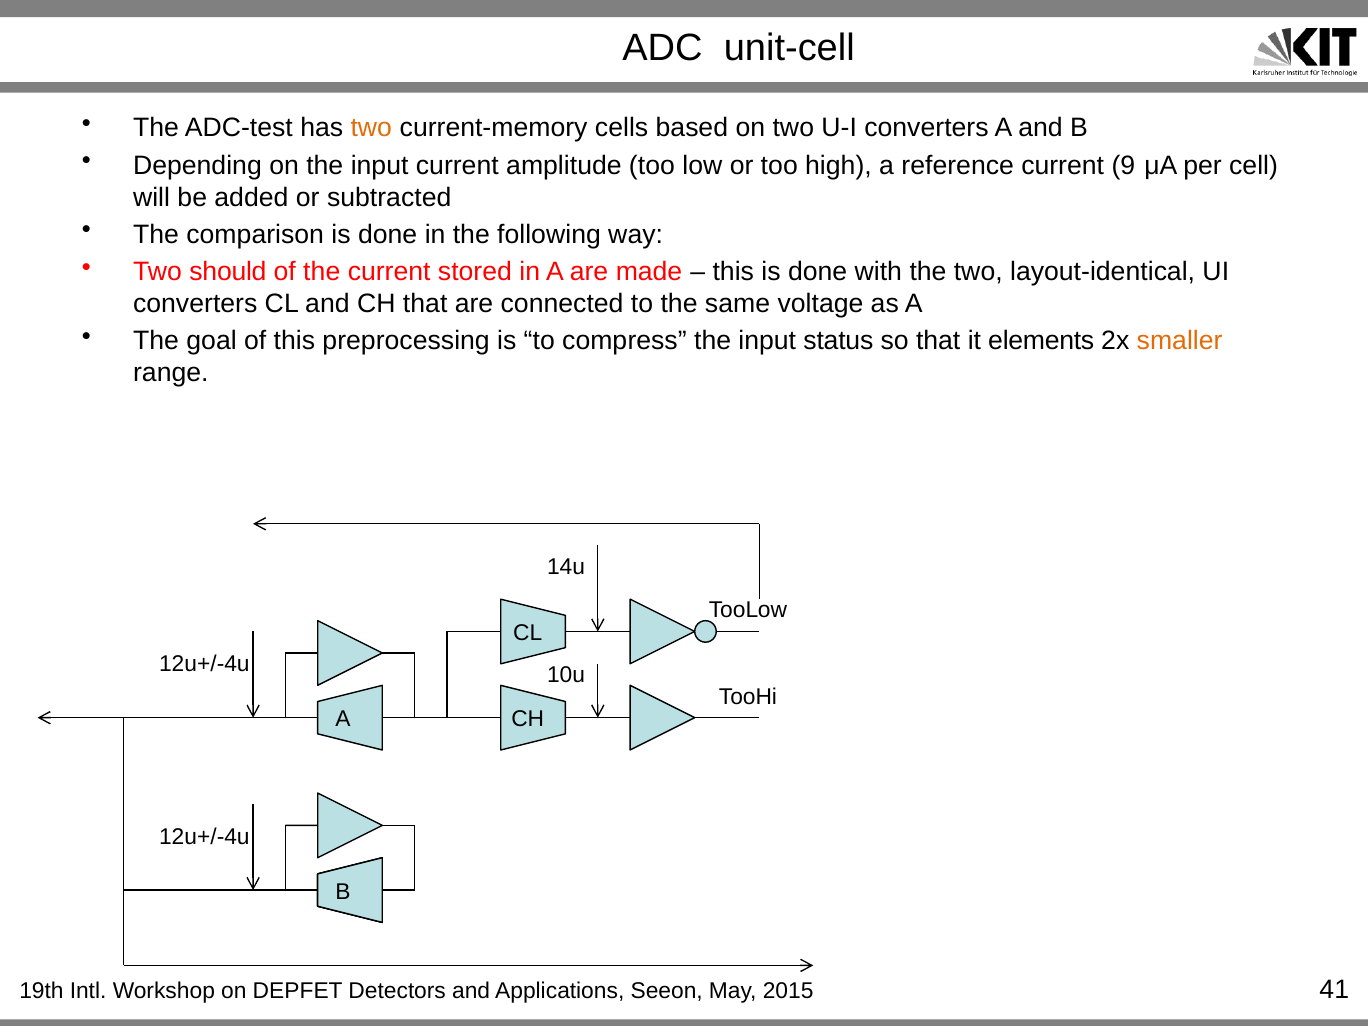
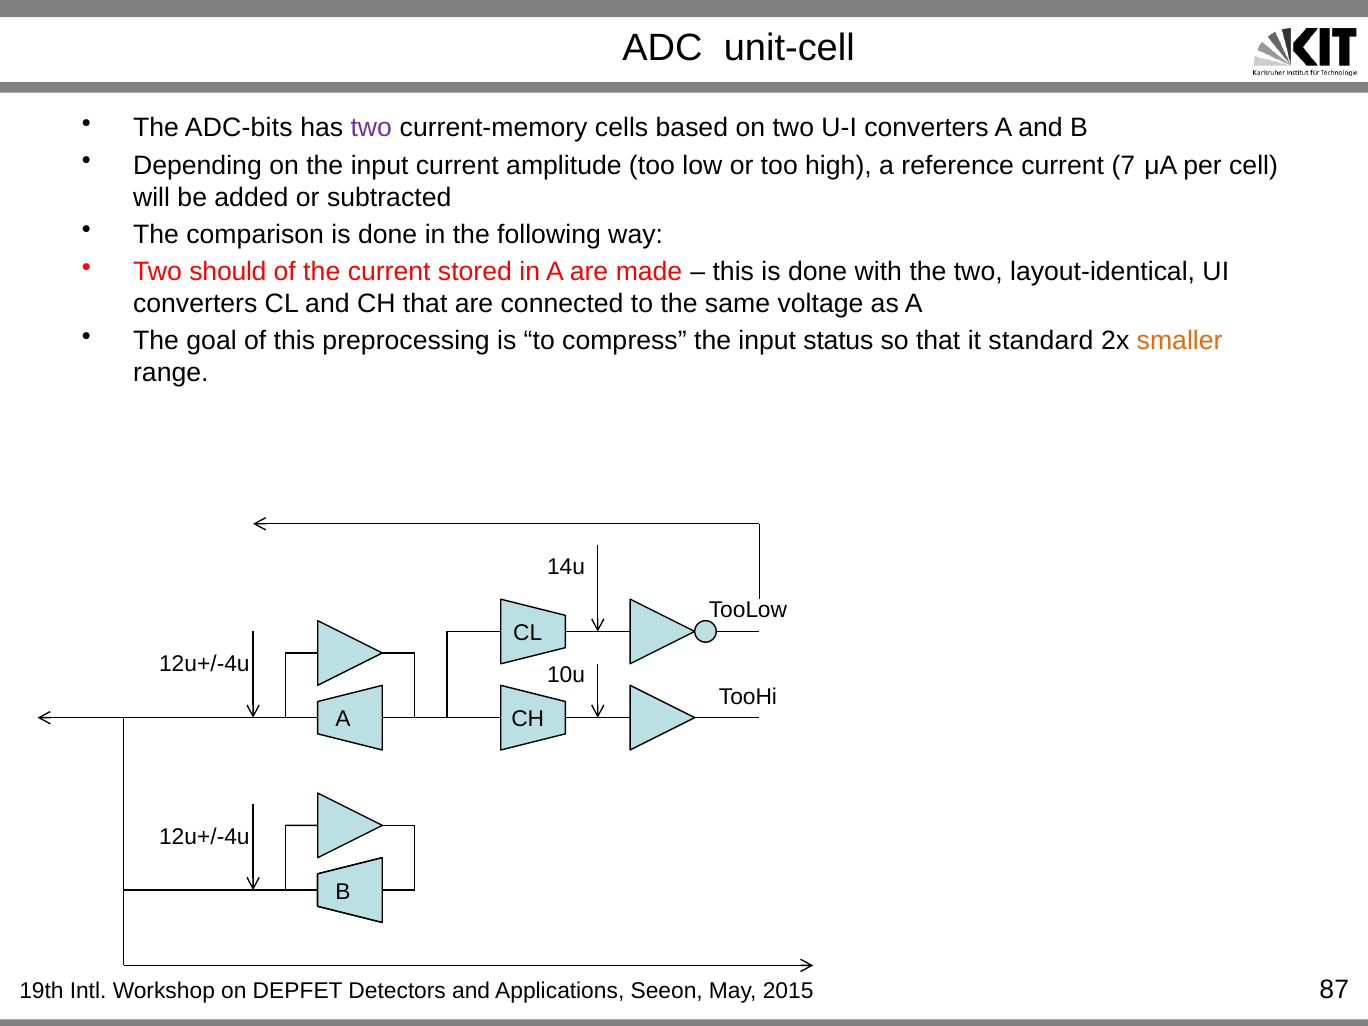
ADC-test: ADC-test -> ADC-bits (239, 128)
two colour: orange -> purple (371, 128)
9: 9 -> 7 (1123, 165)
elements: elements -> standard (1041, 341)
41: 41 -> 87 (1334, 990)
